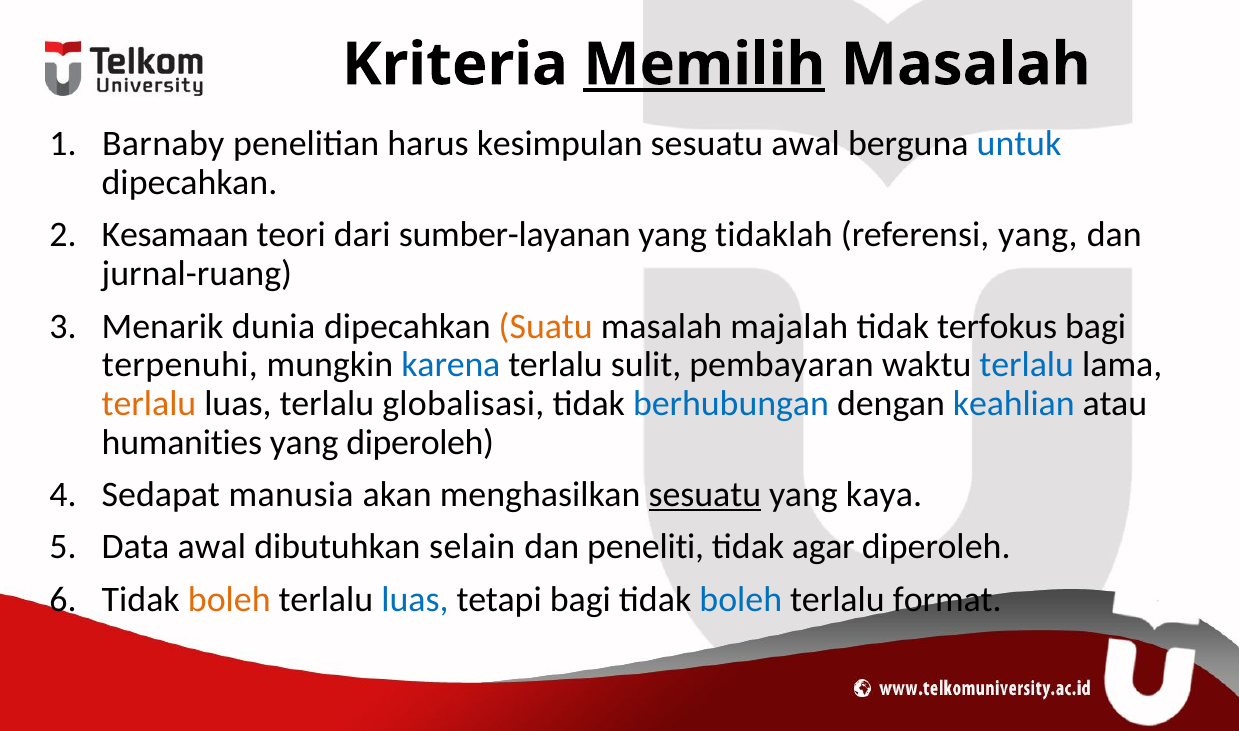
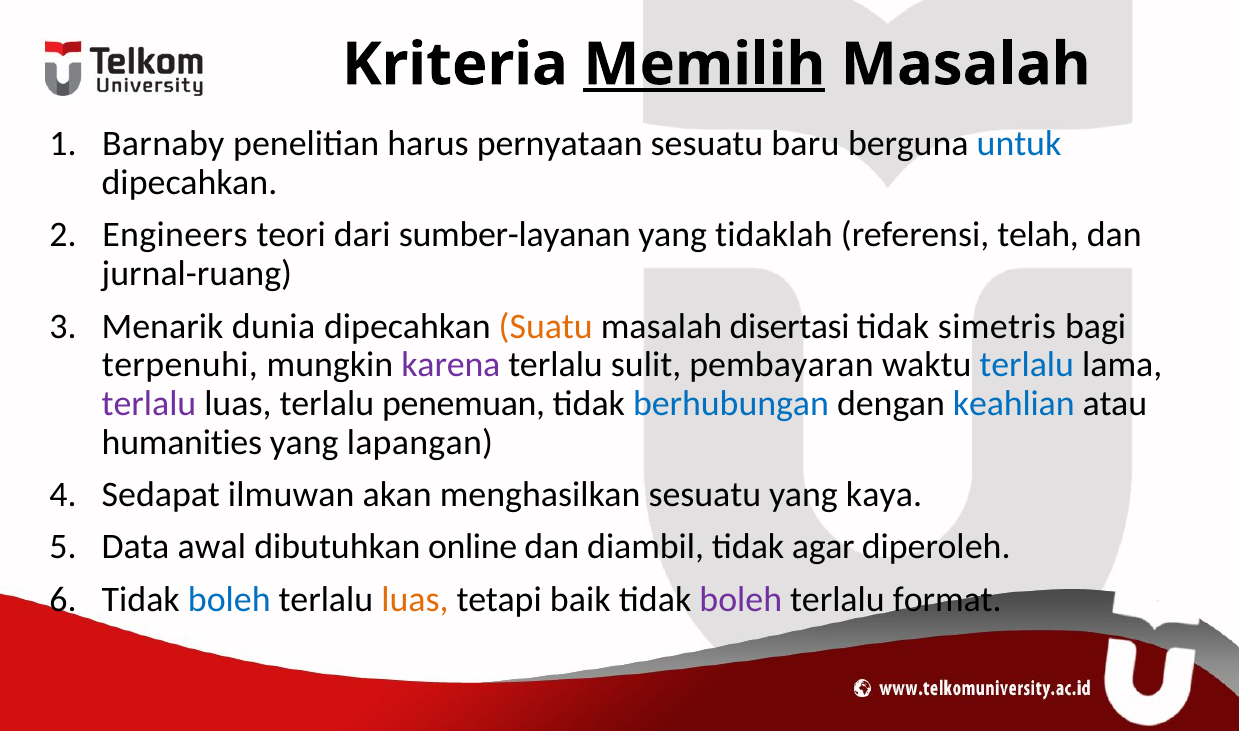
kesimpulan: kesimpulan -> pernyataan (560, 144)
sesuatu awal: awal -> baru (805, 144)
Kesamaan: Kesamaan -> Engineers (175, 235)
referensi yang: yang -> telah (1038, 235)
majalah: majalah -> disertasi (790, 326)
terfokus: terfokus -> simetris (997, 326)
karena colour: blue -> purple (451, 365)
terlalu colour: orange -> purple (149, 404)
globalisasi: globalisasi -> penemuan (464, 404)
yang diperoleh: diperoleh -> lapangan (420, 443)
manusia: manusia -> ilmuwan (291, 495)
sesuatu underline: present -> none (705, 495)
selain: selain -> online (473, 547)
peneliti: peneliti -> diambil (646, 547)
boleh colour: orange -> blue (229, 600)
luas colour: blue -> orange (415, 600)
tetapi bagi: bagi -> baik (580, 600)
boleh colour: blue -> purple (741, 600)
